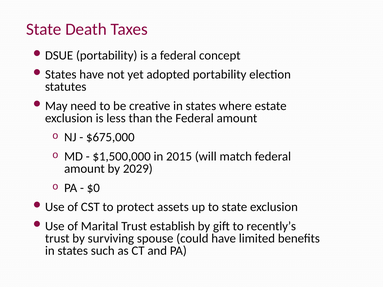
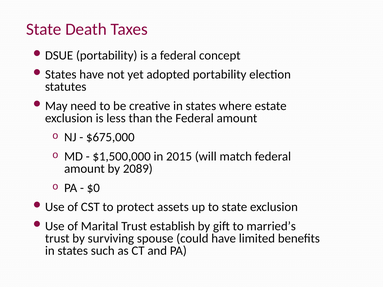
2029: 2029 -> 2089 (138, 169)
recently’s: recently’s -> married’s (271, 226)
